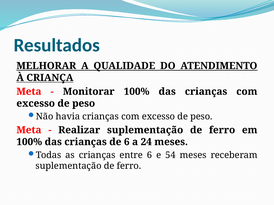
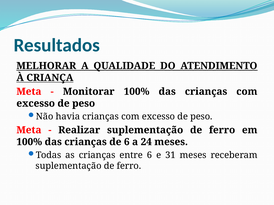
54: 54 -> 31 (170, 155)
